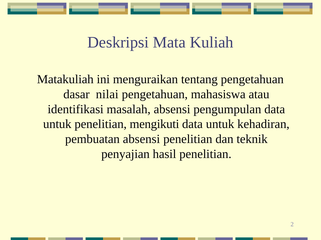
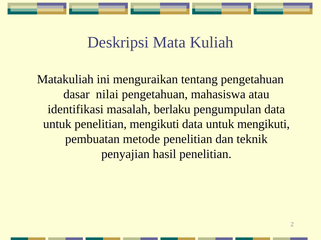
masalah absensi: absensi -> berlaku (172, 109)
untuk kehadiran: kehadiran -> mengikuti (264, 124)
pembuatan absensi: absensi -> metode (141, 139)
